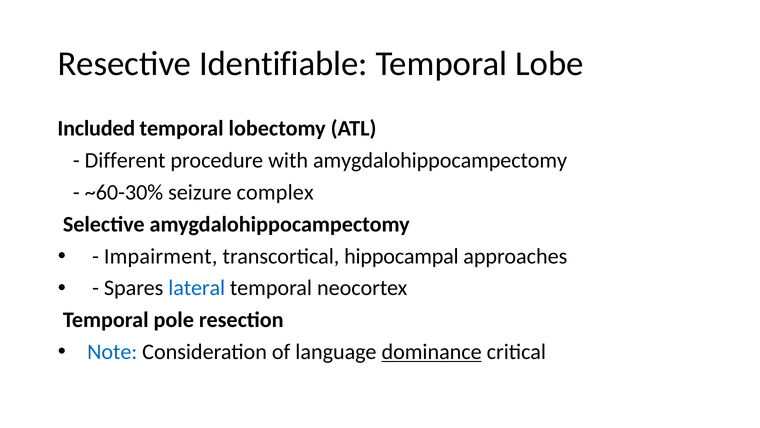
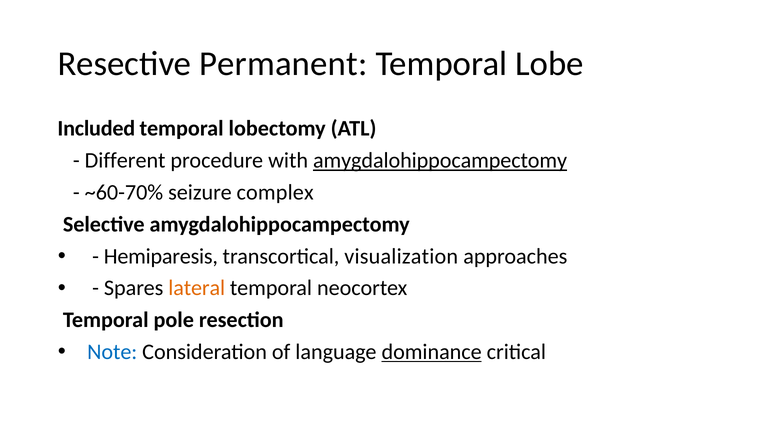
Identifiable: Identifiable -> Permanent (283, 64)
amygdalohippocampectomy underline: none -> present (440, 160)
~60-30%: ~60-30% -> ~60-70% (124, 192)
Impairment: Impairment -> Hemiparesis (161, 256)
hippocampal: hippocampal -> visualization (401, 256)
lateral colour: blue -> orange (197, 288)
